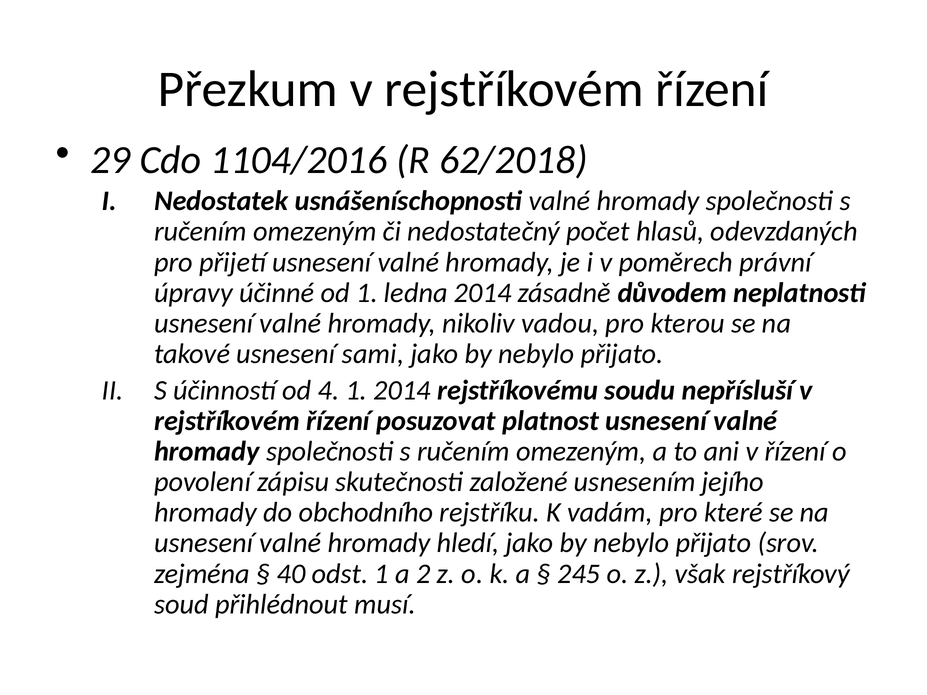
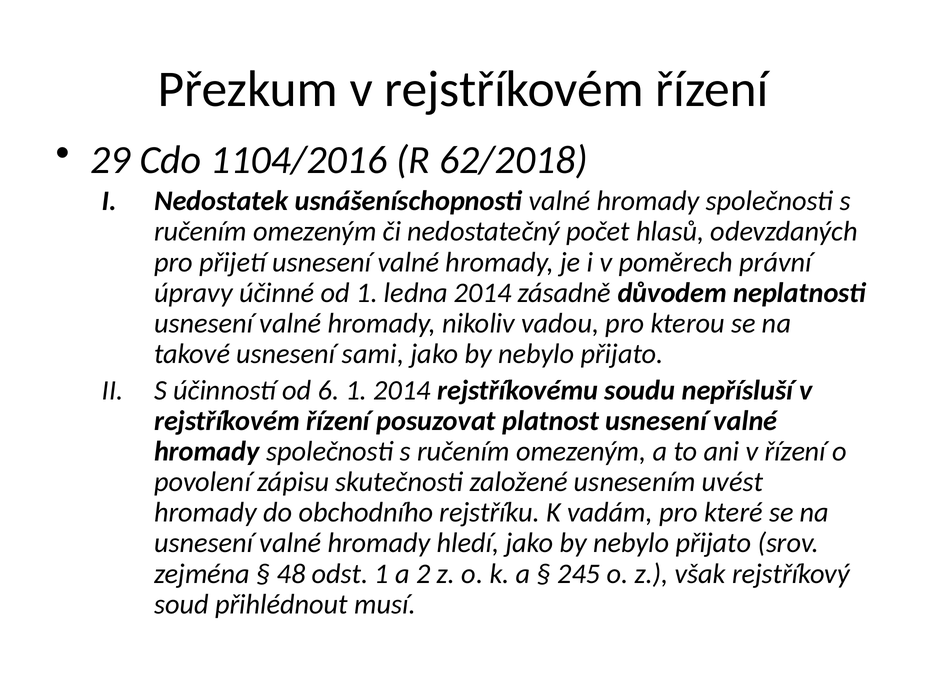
4: 4 -> 6 (329, 390)
jejího: jejího -> uvést (733, 482)
40: 40 -> 48 (291, 574)
